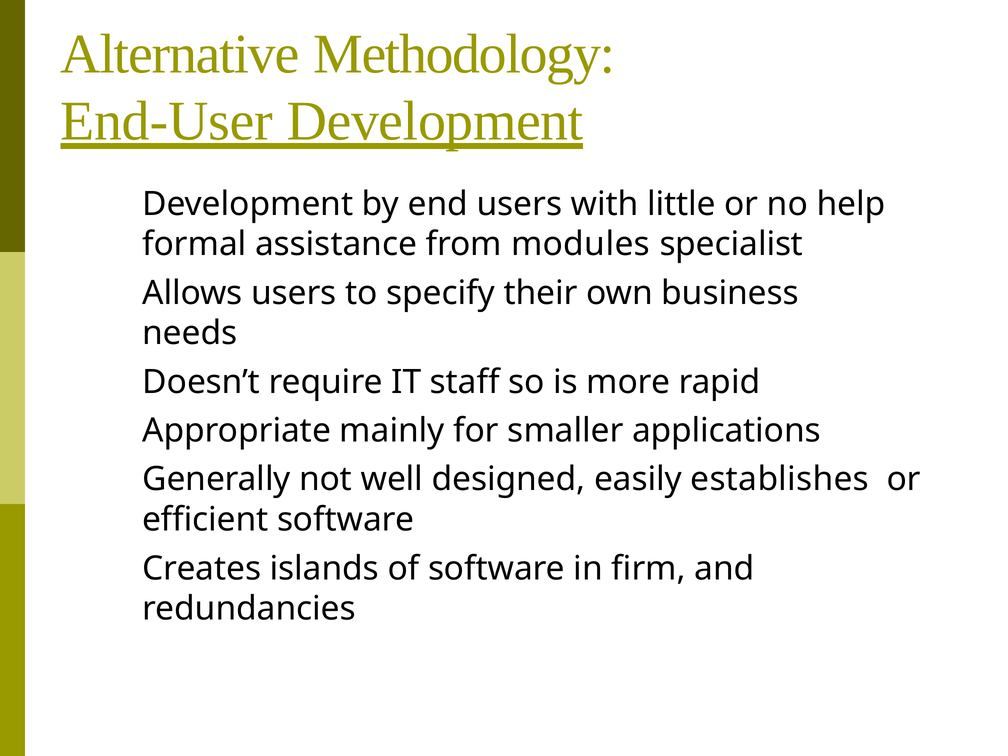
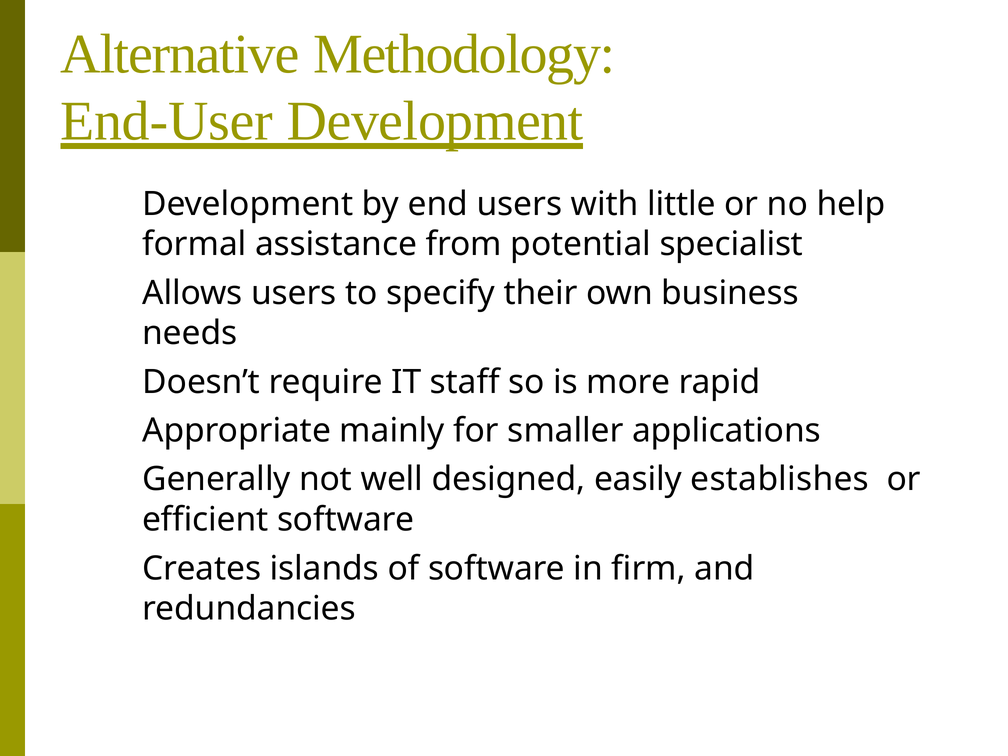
modules: modules -> potential (581, 244)
